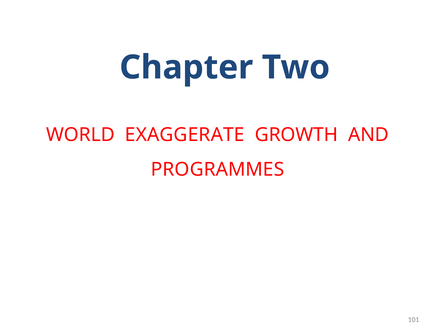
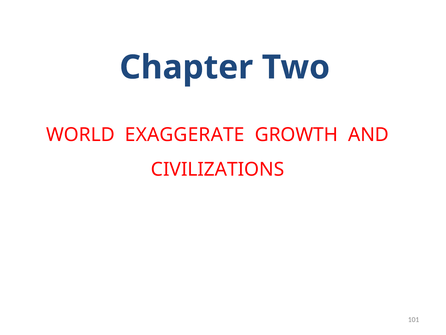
PROGRAMMES: PROGRAMMES -> CIVILIZATIONS (218, 169)
